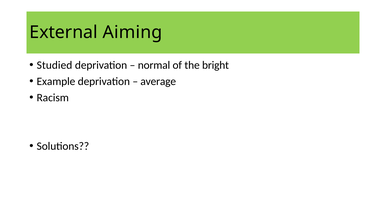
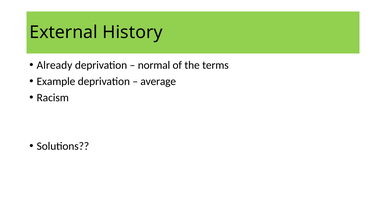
Aiming: Aiming -> History (132, 32)
Studied: Studied -> Already (54, 65)
bright: bright -> terms (215, 65)
